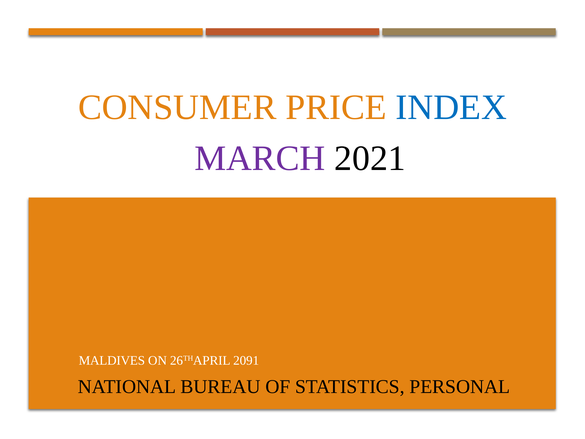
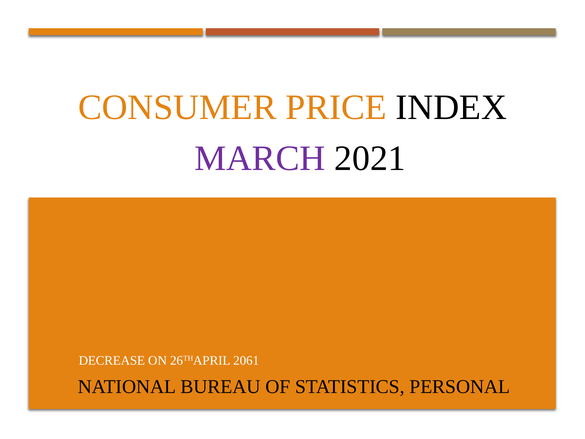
INDEX colour: blue -> black (451, 107)
MALDIVES: MALDIVES -> DECREASE (112, 360)
2091: 2091 -> 2061 (246, 360)
